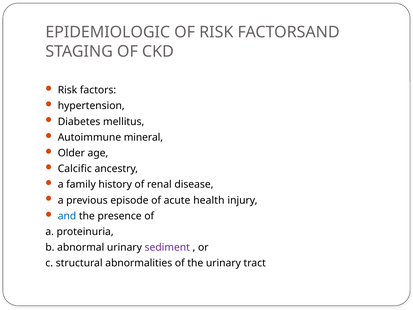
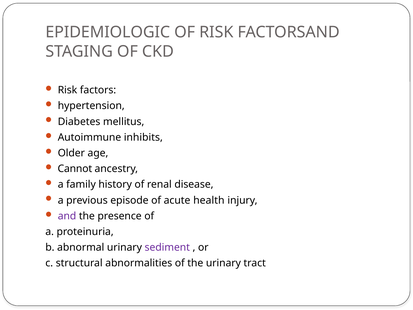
mineral: mineral -> inhibits (143, 137)
Calcific: Calcific -> Cannot (75, 169)
and colour: blue -> purple (67, 216)
